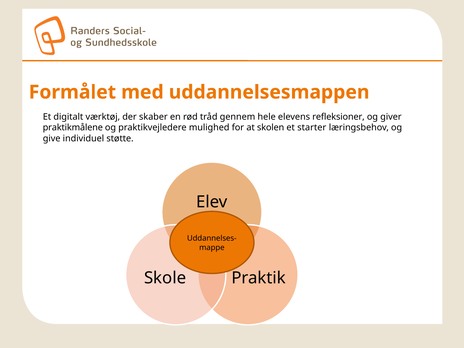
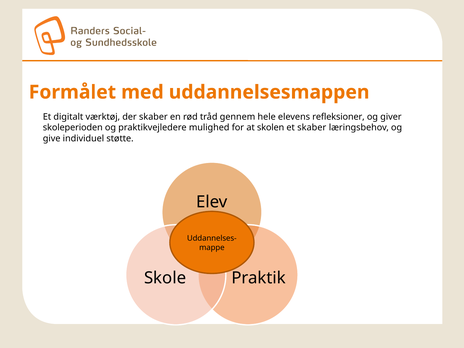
praktikmålene: praktikmålene -> skoleperioden (73, 128)
et starter: starter -> skaber (312, 128)
